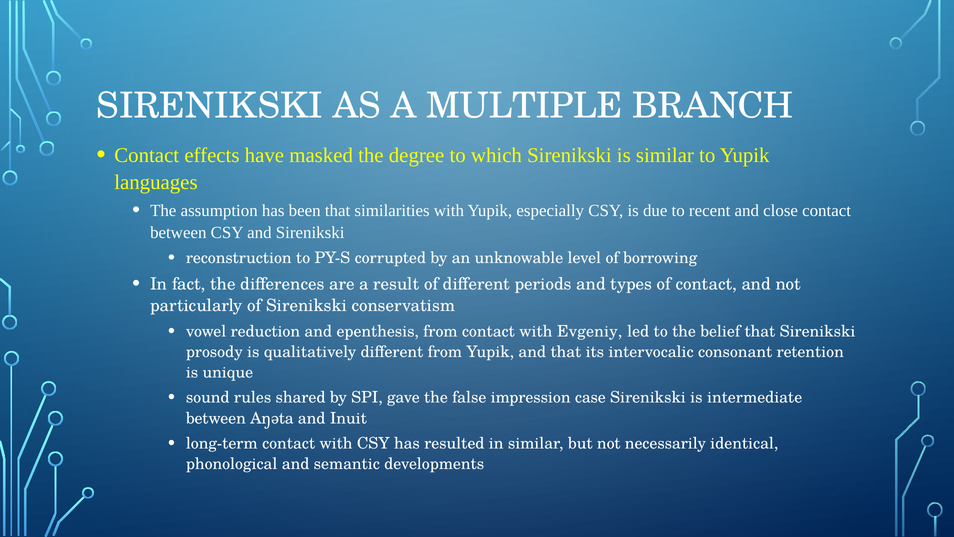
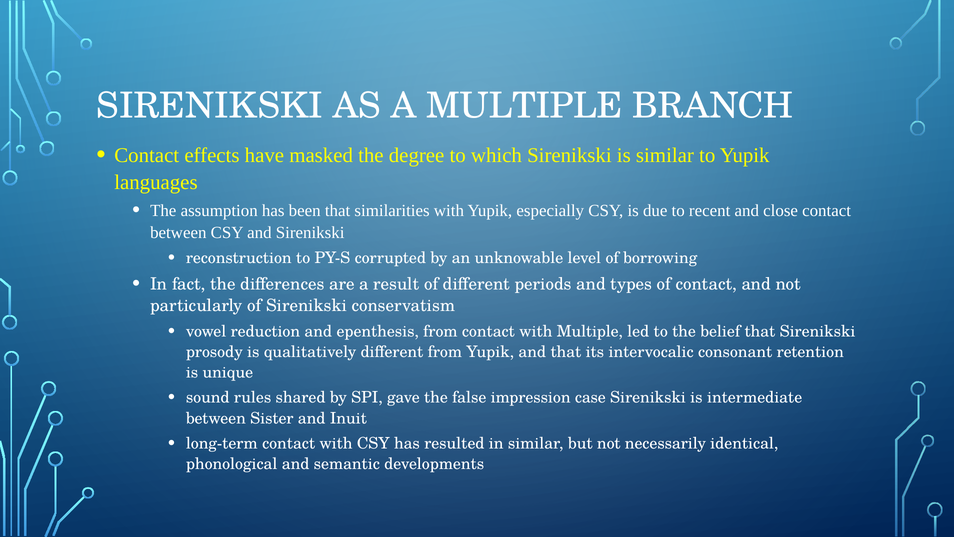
with Evgeniy: Evgeniy -> Multiple (590, 331)
Aŋəta: Aŋəta -> Sister (272, 418)
